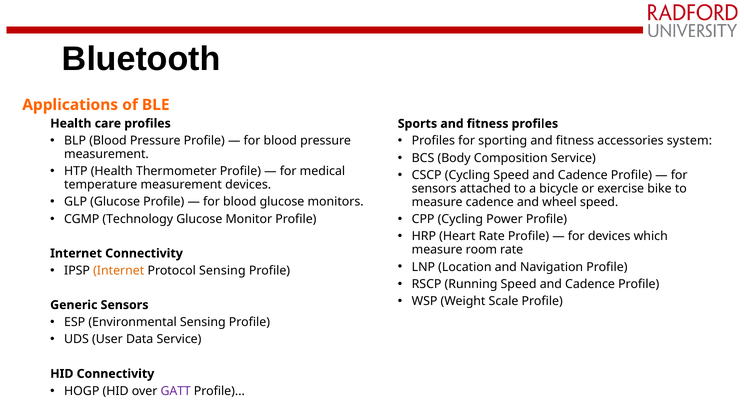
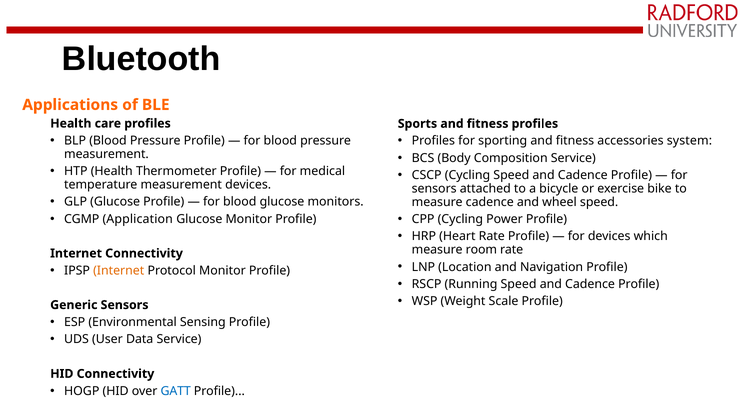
Technology: Technology -> Application (138, 219)
Protocol Sensing: Sensing -> Monitor (222, 271)
GATT colour: purple -> blue (176, 391)
